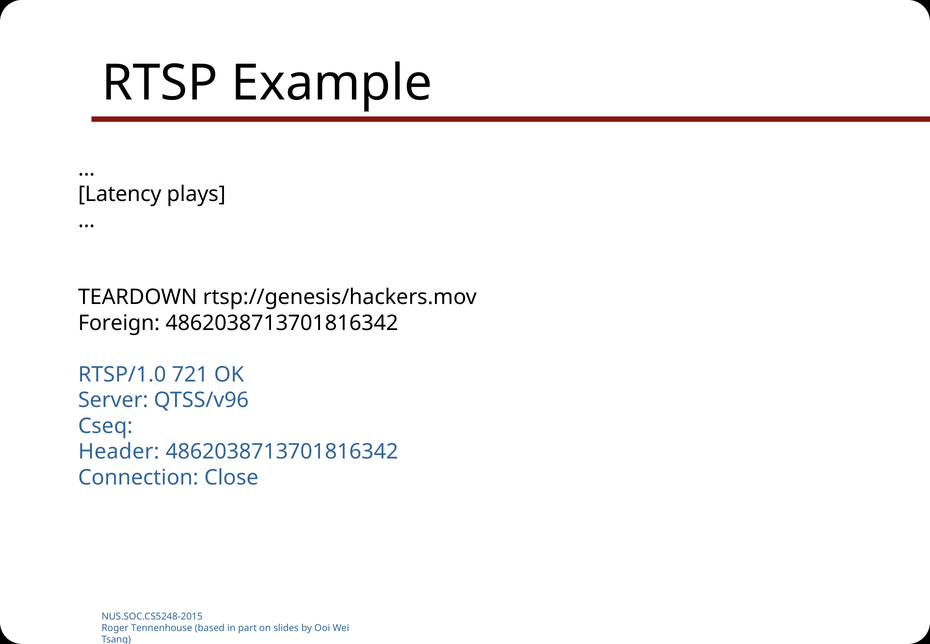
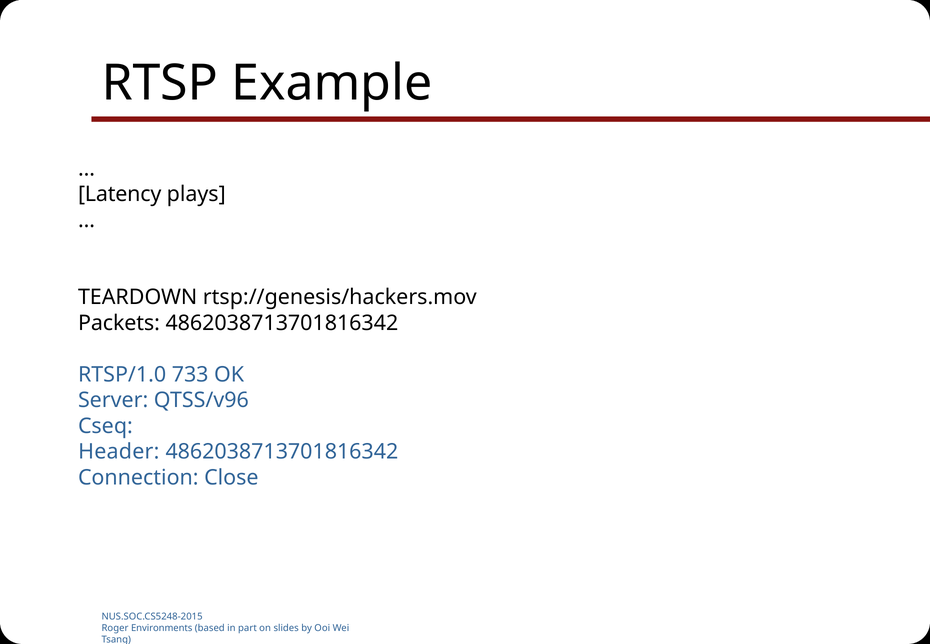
Foreign: Foreign -> Packets (119, 323)
721: 721 -> 733 (190, 375)
Tennenhouse: Tennenhouse -> Environments (162, 628)
